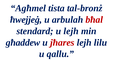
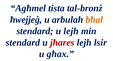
bħal colour: red -> orange (94, 20)
għaddew: għaddew -> stendard (23, 42)
lilu: lilu -> lsir (100, 42)
qallu: qallu -> għax (60, 54)
